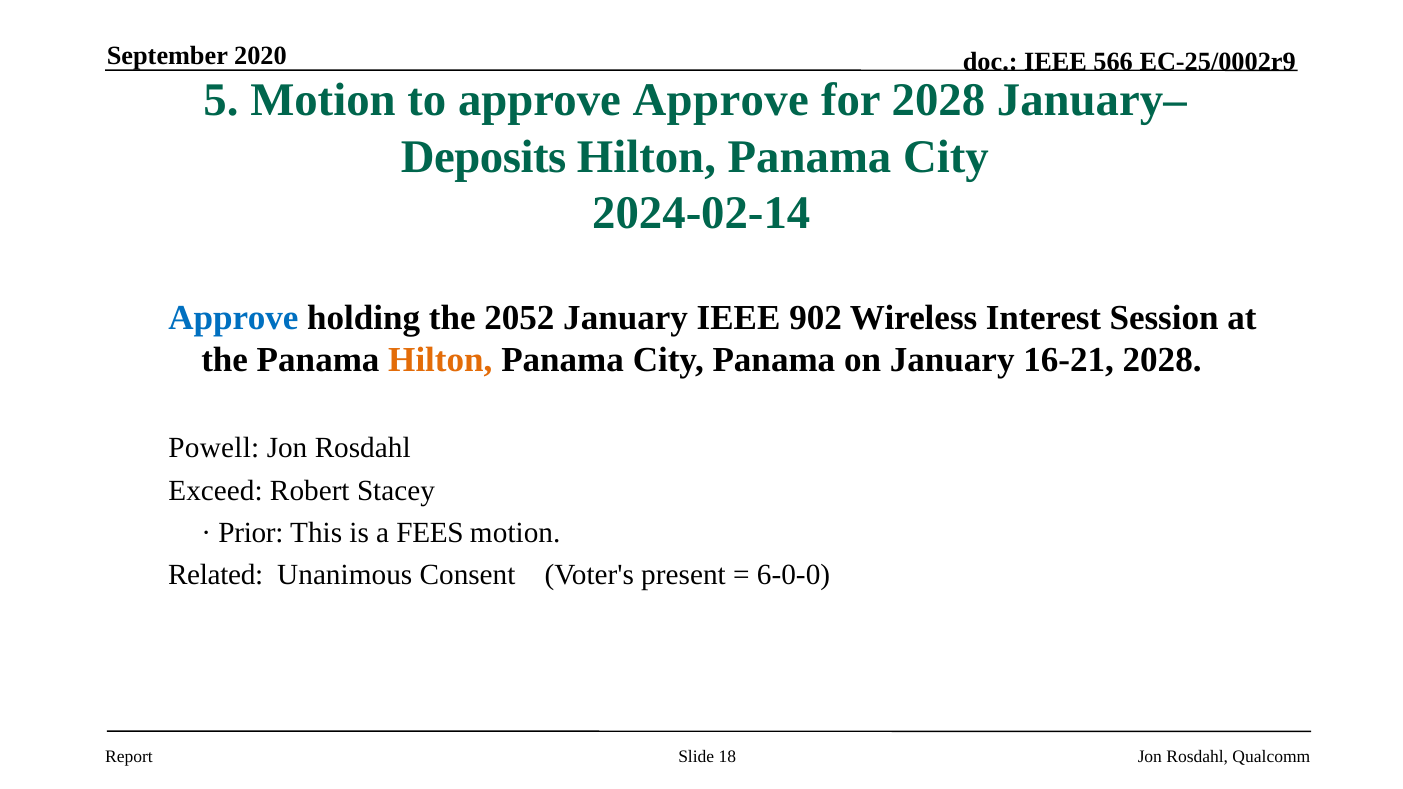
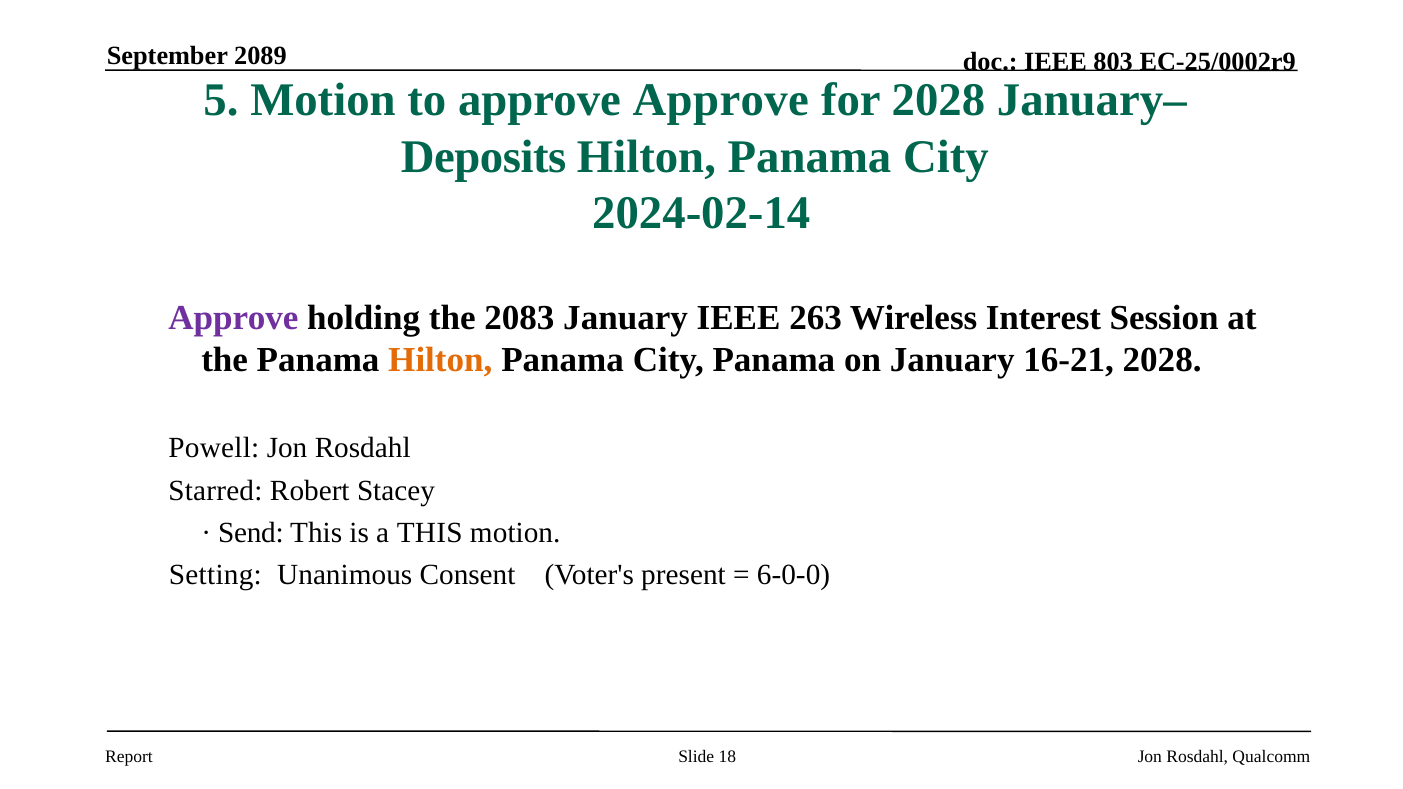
2020: 2020 -> 2089 (260, 56)
566: 566 -> 803 (1113, 61)
Approve colour: blue -> purple (233, 318)
2052: 2052 -> 2083 (519, 318)
902: 902 -> 263 (816, 318)
Exceed: Exceed -> Starred (215, 490)
Prior: Prior -> Send (251, 533)
a FEES: FEES -> THIS (430, 533)
Related: Related -> Setting (215, 575)
